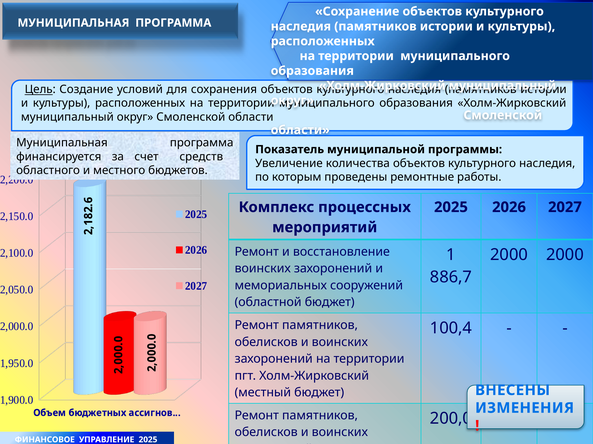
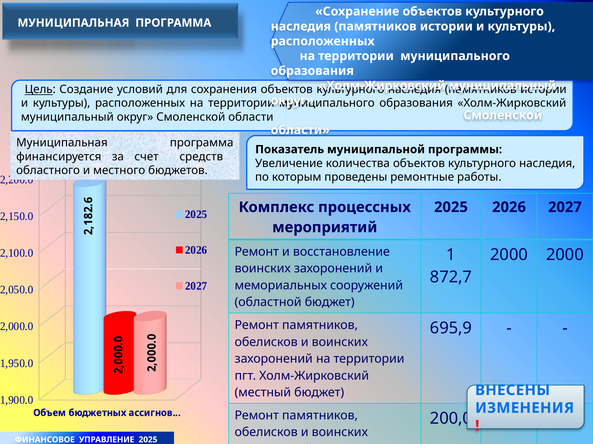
886,7: 886,7 -> 872,7 (451, 278)
100,4: 100,4 -> 695,9 (451, 329)
